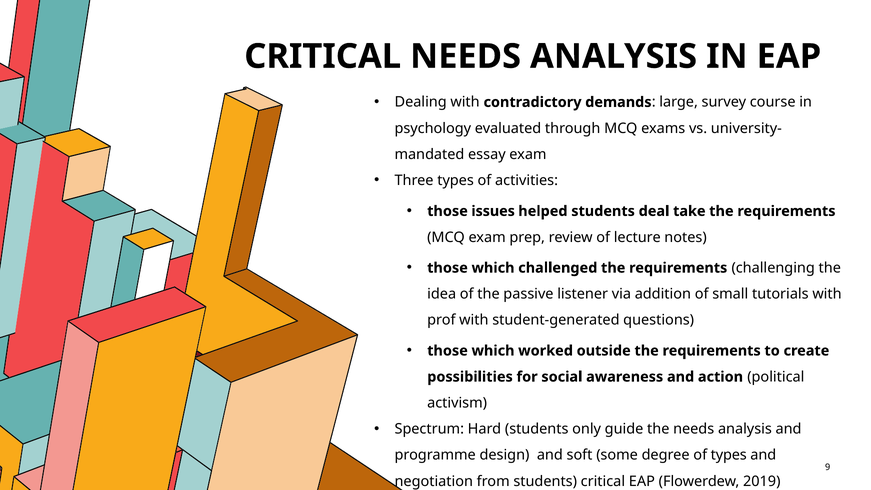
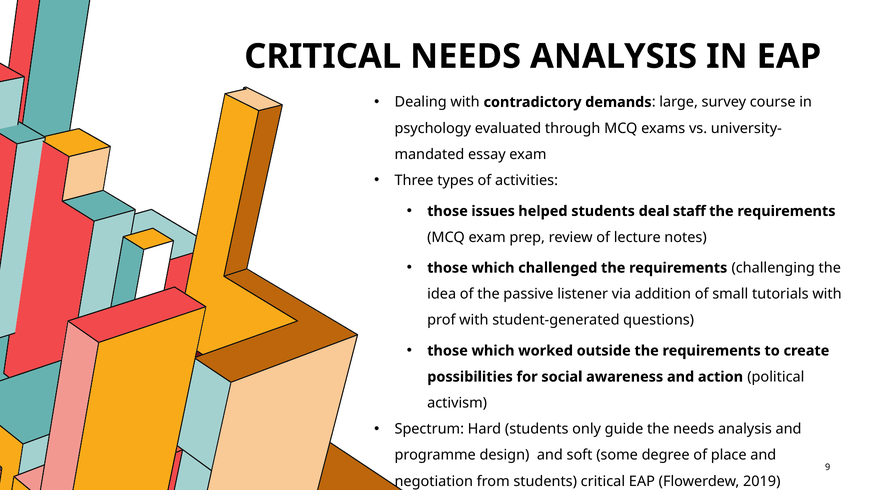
take: take -> staff (689, 211)
of types: types -> place (729, 455)
